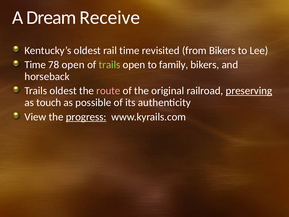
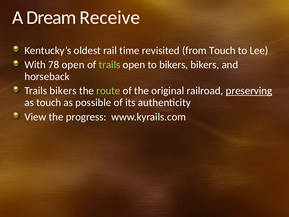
from Bikers: Bikers -> Touch (222, 50)
Time: Time -> With (35, 65)
to family: family -> bikers (174, 65)
Trails oldest: oldest -> bikers (63, 91)
route colour: pink -> light green (108, 91)
progress underline: present -> none (86, 117)
